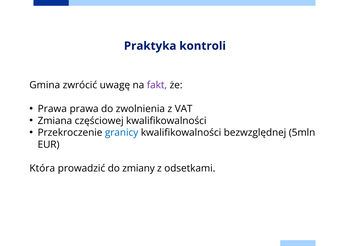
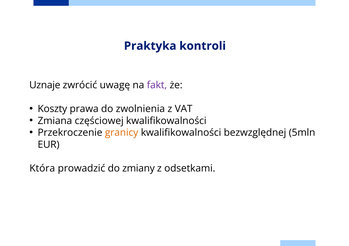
Gmina: Gmina -> Uznaje (45, 85)
Prawa: Prawa -> Koszty (52, 109)
granicy colour: blue -> orange (122, 133)
